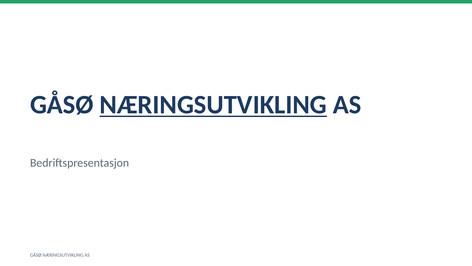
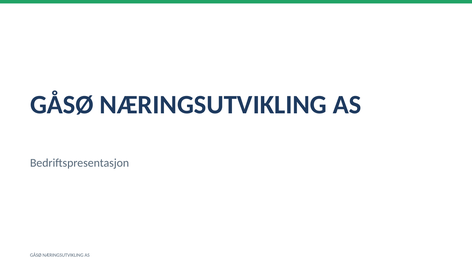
NÆRINGSUTVIKLING underline: present -> none (213, 105)
